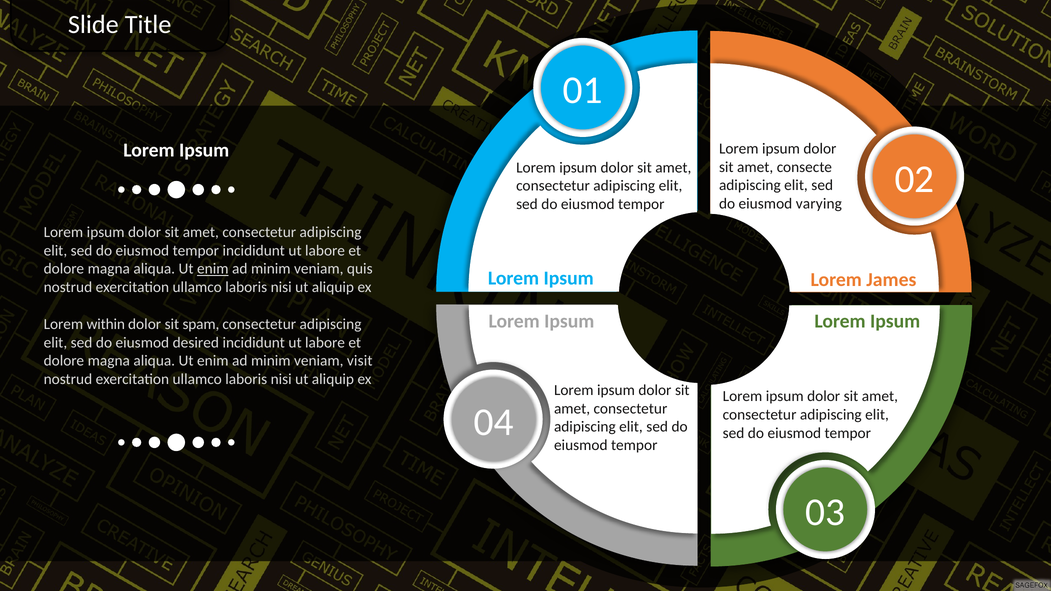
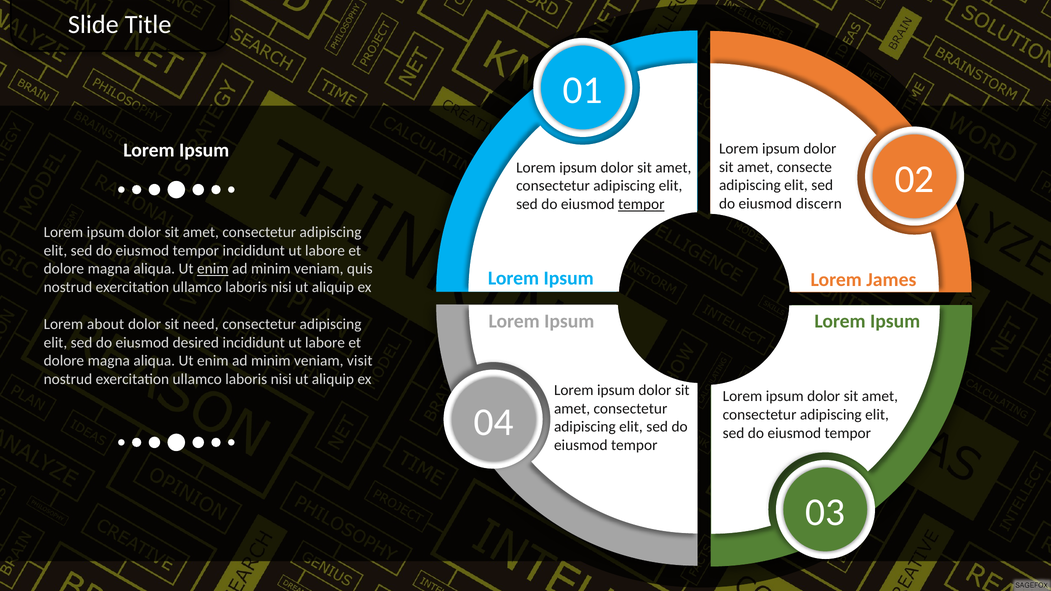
varying: varying -> discern (819, 204)
tempor underline: none -> present (641, 204)
within: within -> about (106, 324)
spam: spam -> need (201, 324)
